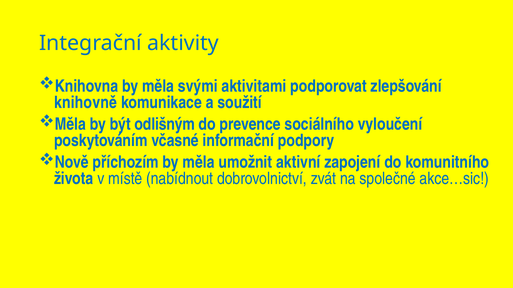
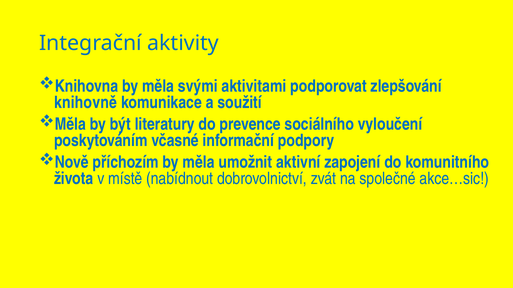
odlišným: odlišným -> literatury (165, 124)
